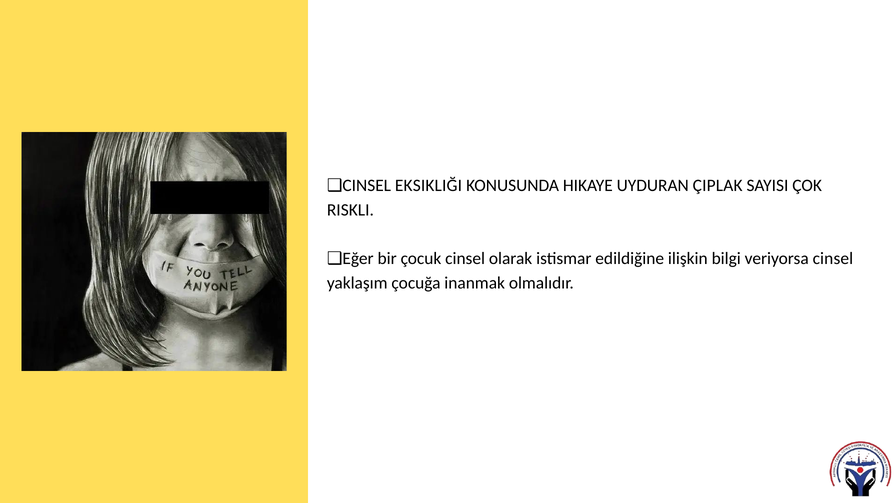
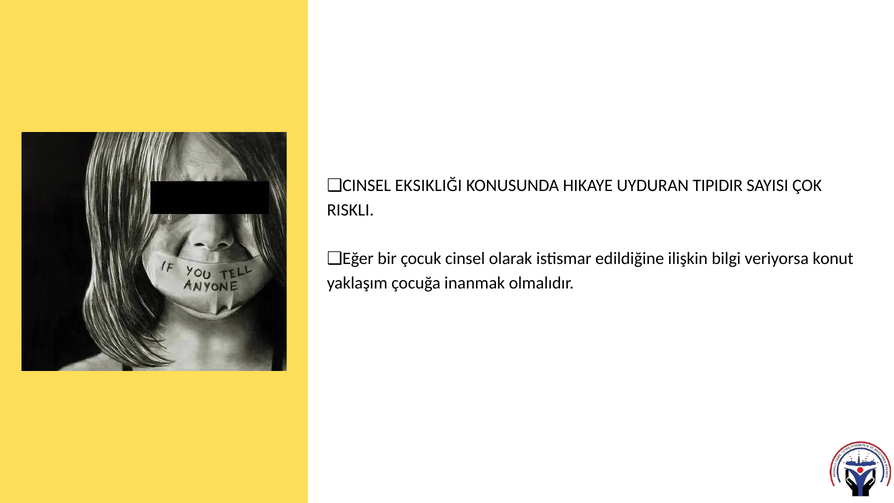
ÇIPLAK: ÇIPLAK -> TIPIDIR (718, 185)
veriyorsa cinsel: cinsel -> konut (833, 259)
